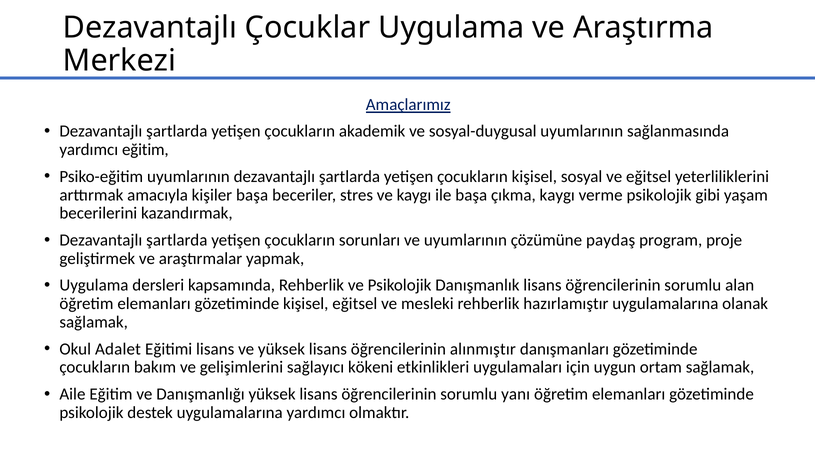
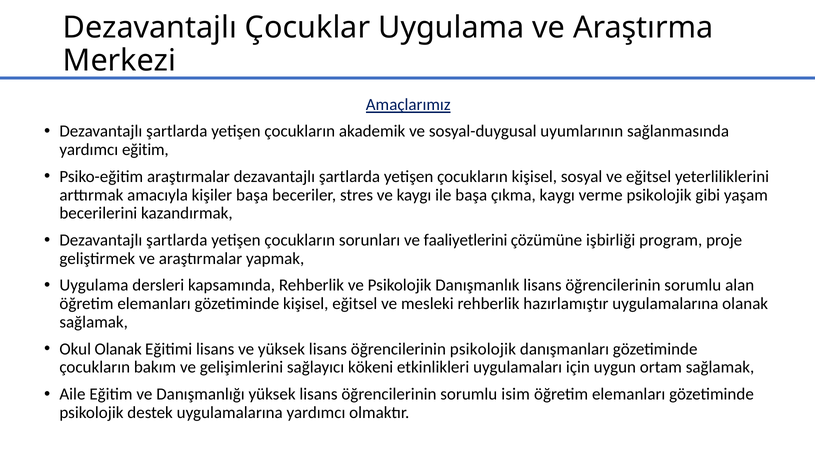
Psiko-eğitim uyumlarının: uyumlarının -> araştırmalar (189, 176)
ve uyumlarının: uyumlarının -> faaliyetlerini (466, 240)
paydaş: paydaş -> işbirliği (611, 240)
Okul Adalet: Adalet -> Olanak (118, 349)
öğrencilerinin alınmıştır: alınmıştır -> psikolojik (483, 349)
yanı: yanı -> isim (516, 394)
